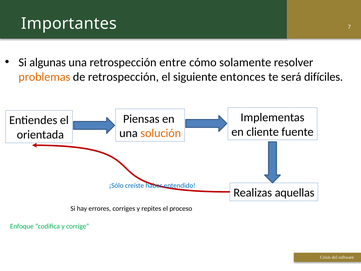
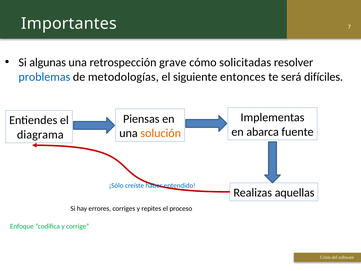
entre: entre -> grave (173, 62)
solamente: solamente -> solicitadas (245, 62)
problemas colour: orange -> blue (44, 77)
de retrospección: retrospección -> metodologías (123, 77)
cliente: cliente -> abarca (263, 132)
orientada: orientada -> diagrama (40, 134)
